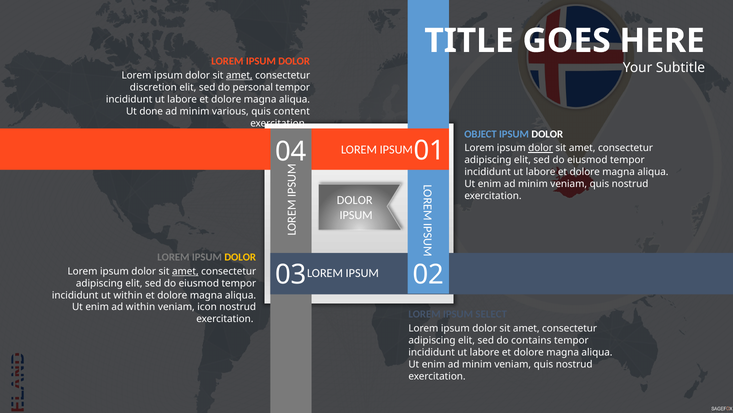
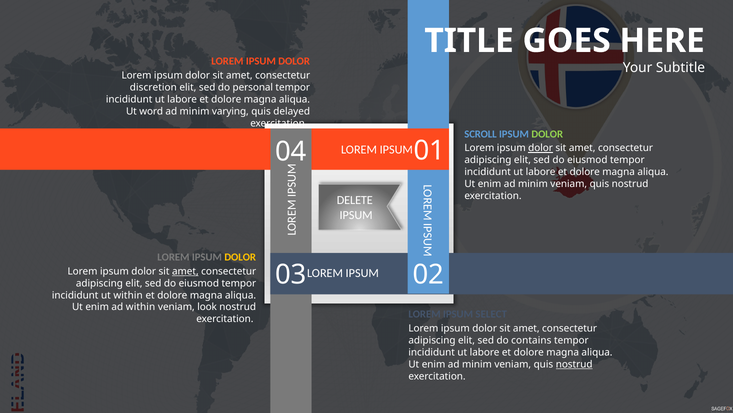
amet underline: present -> none (239, 76)
done: done -> word (151, 111)
various: various -> varying (230, 111)
content: content -> delayed (292, 111)
OBJECT: OBJECT -> SCROLL (481, 134)
DOLOR colour: white -> light green (547, 134)
DOLOR: DOLOR -> DELETE (355, 200)
icon: icon -> look (207, 307)
nostrud underline: none -> present (574, 364)
